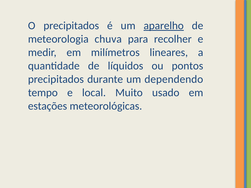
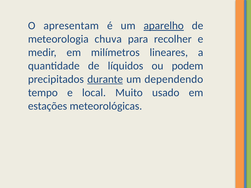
O precipitados: precipitados -> apresentam (71, 26)
pontos: pontos -> podem (188, 66)
durante underline: none -> present (105, 79)
